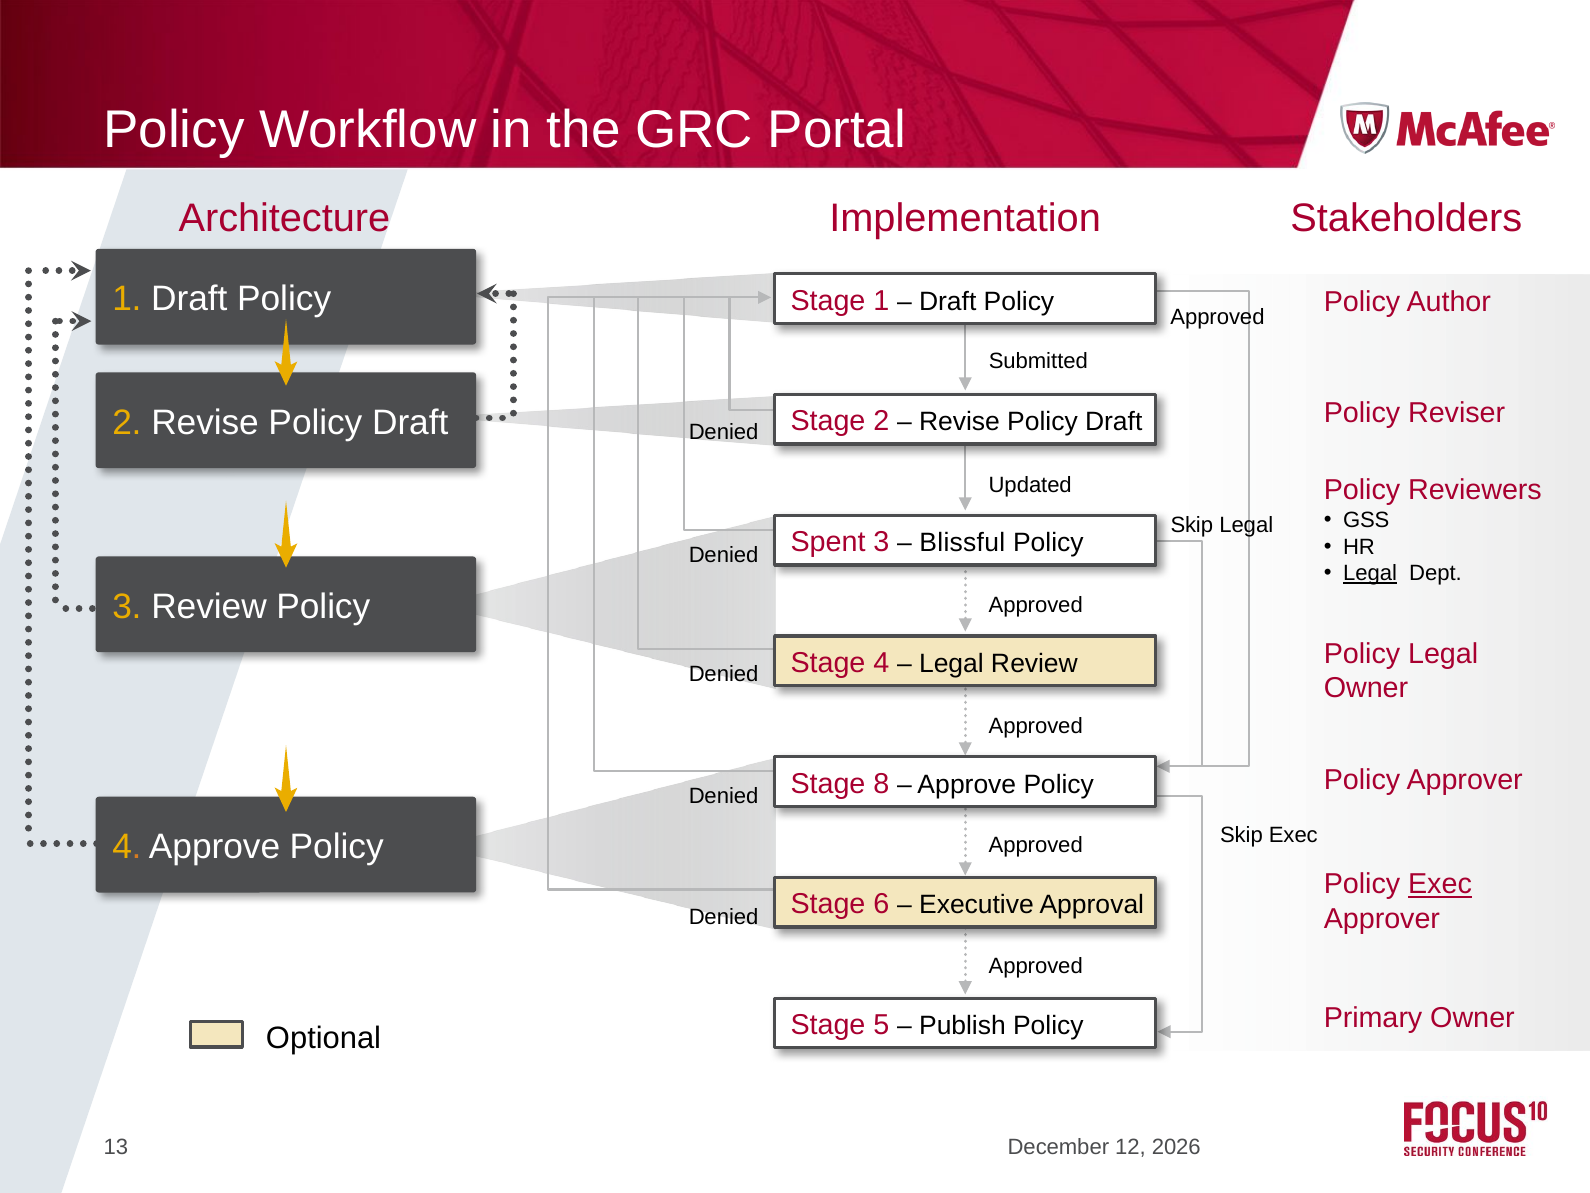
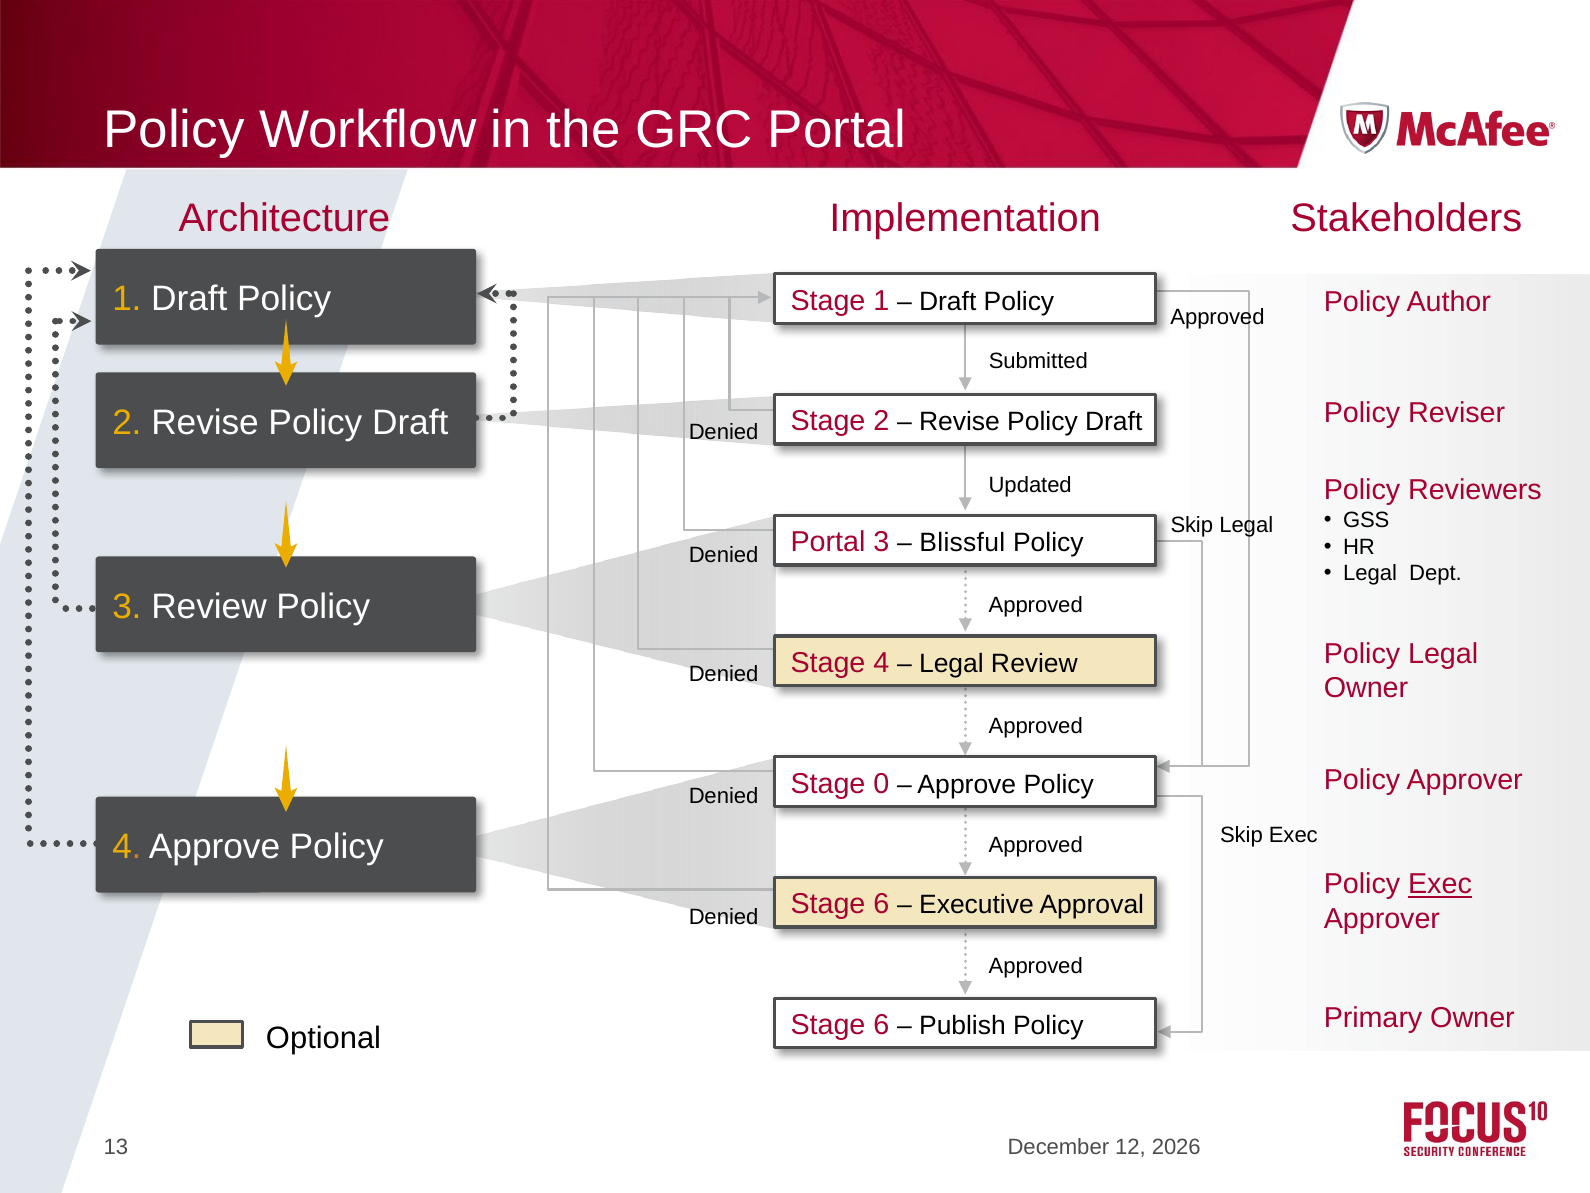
Spent: Spent -> Portal (828, 542)
Legal underline: present -> none (1370, 573)
8: 8 -> 0 (881, 783)
5: 5 -> 6 (881, 1025)
